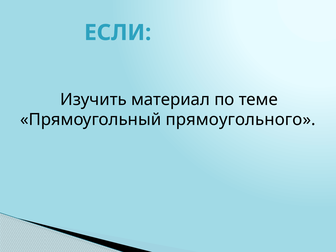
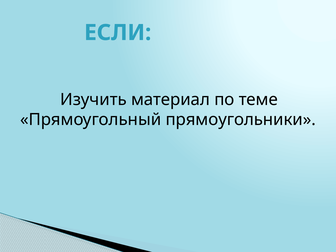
прямоугольного: прямоугольного -> прямоугольники (241, 120)
